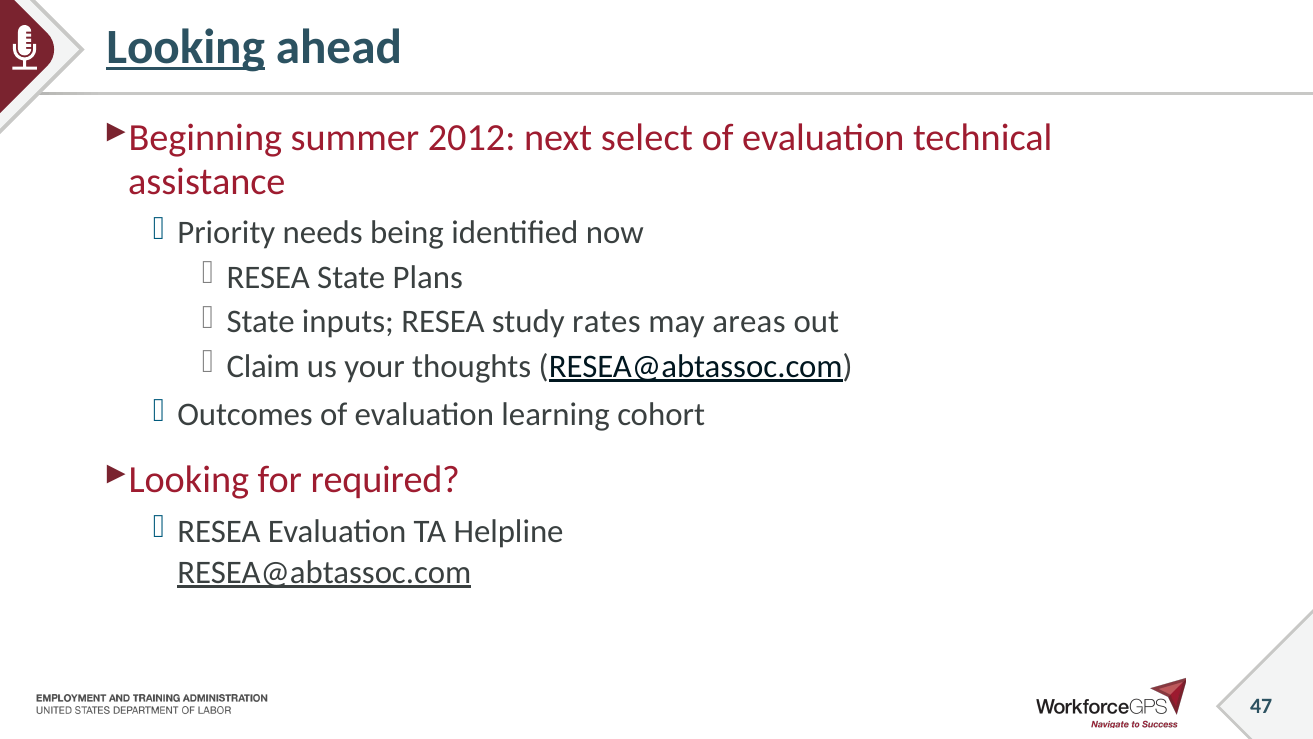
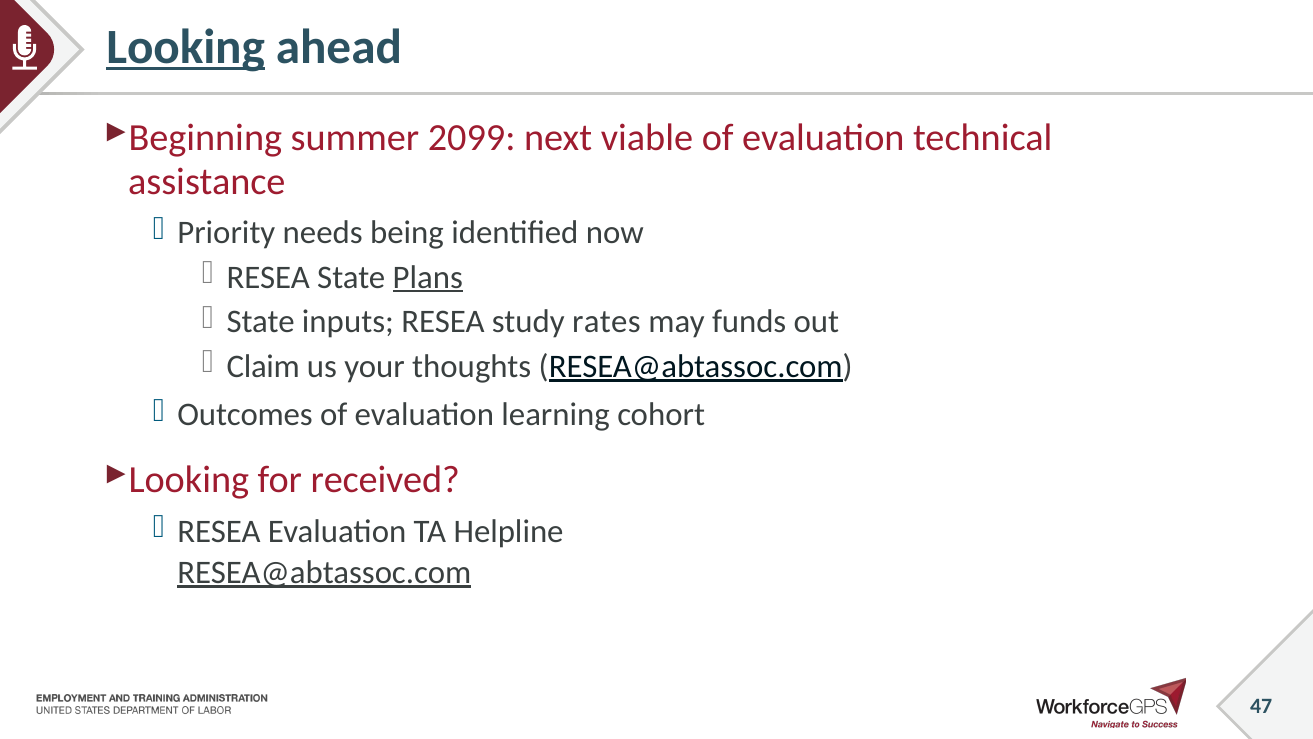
2012: 2012 -> 2099 (472, 138)
select: select -> viable (647, 138)
Plans underline: none -> present (428, 277)
areas: areas -> funds (749, 321)
required: required -> received (385, 480)
